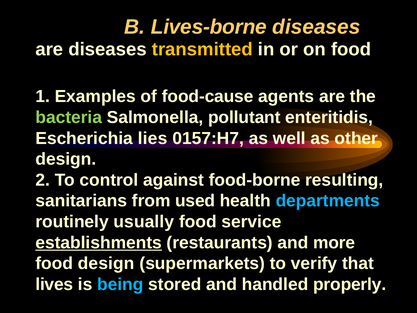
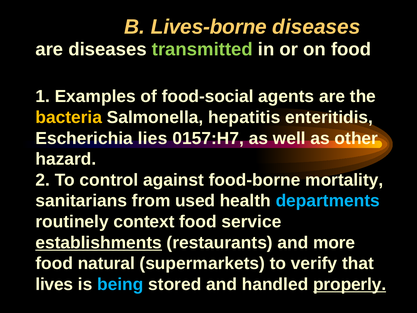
transmitted colour: yellow -> light green (202, 49)
food-cause: food-cause -> food-social (208, 96)
bacteria colour: light green -> yellow (69, 117)
pollutant: pollutant -> hepatitis (244, 117)
design: design -> hazard (66, 159)
resulting: resulting -> mortality (344, 180)
usually: usually -> context (144, 222)
food design: design -> natural (106, 263)
properly underline: none -> present (350, 284)
